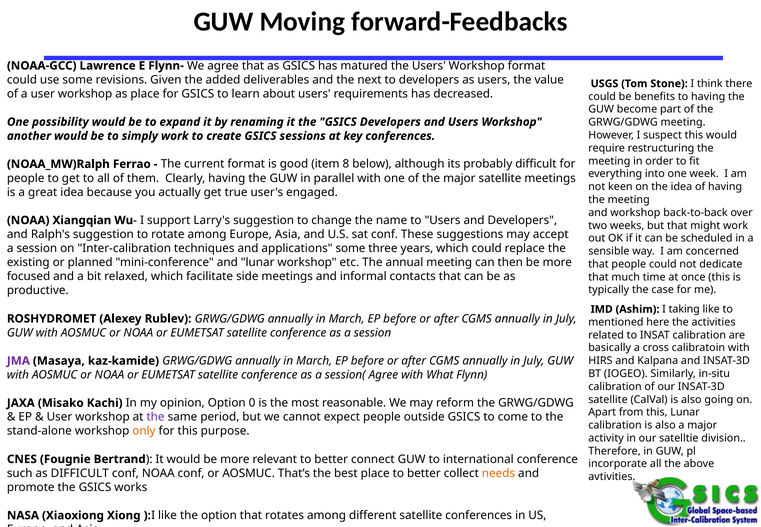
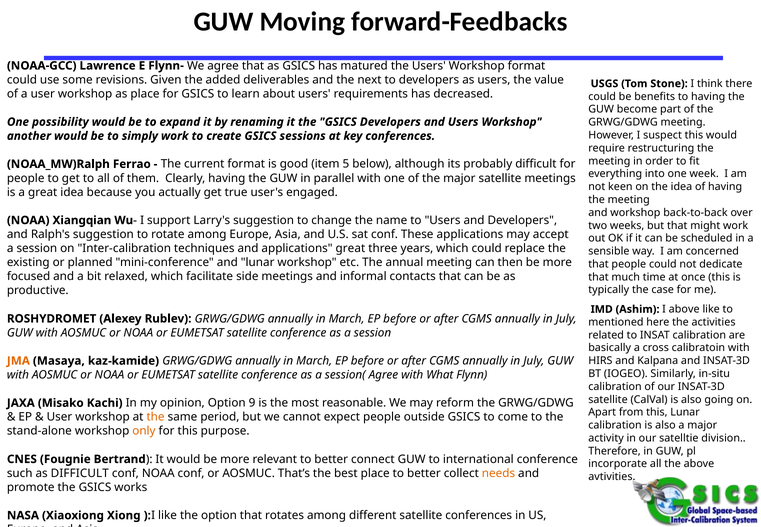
8: 8 -> 5 (346, 164)
These suggestions: suggestions -> applications (470, 234)
applications some: some -> great (350, 248)
I taking: taking -> above (684, 309)
JMA colour: purple -> orange (18, 361)
0: 0 -> 9 (252, 403)
the colour: purple -> orange (156, 417)
